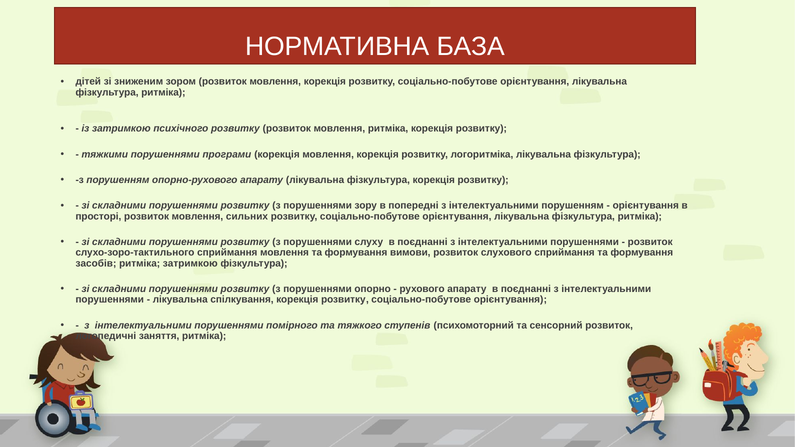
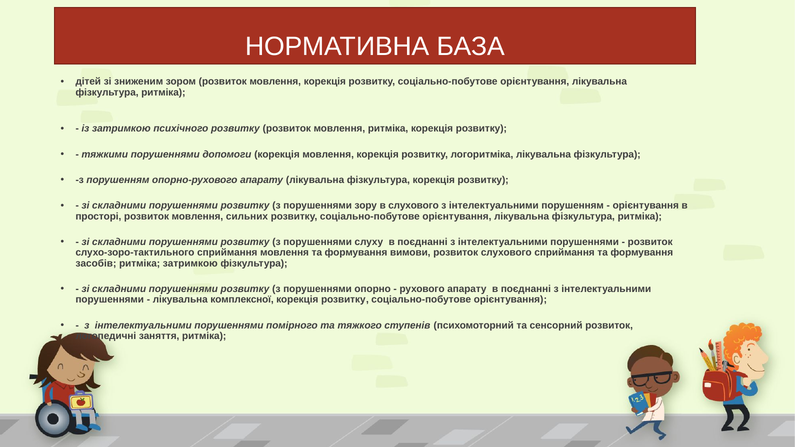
програми: програми -> допомоги (227, 154)
в попередні: попередні -> слухового (414, 206)
спілкування: спілкування -> комплексної (242, 300)
